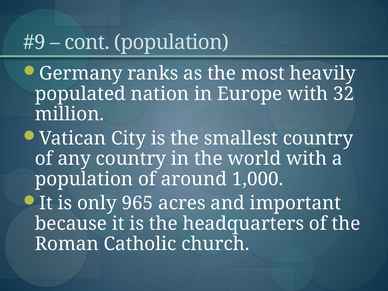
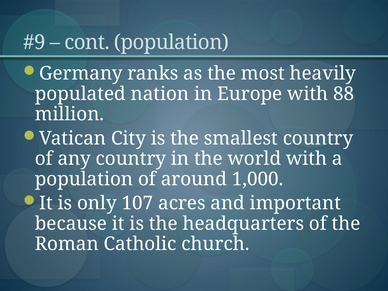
32: 32 -> 88 (344, 94)
965: 965 -> 107 (137, 203)
